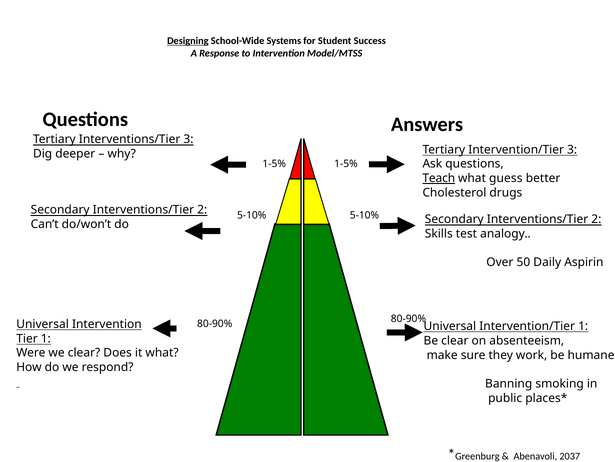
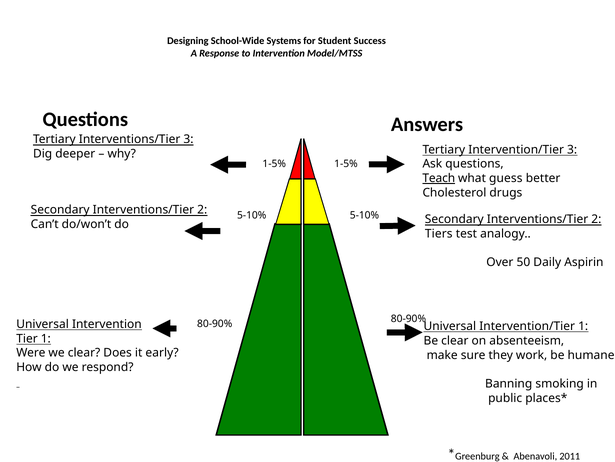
Designing underline: present -> none (188, 41)
Skills: Skills -> Tiers (439, 233)
it what: what -> early (162, 352)
2037: 2037 -> 2011 (570, 456)
